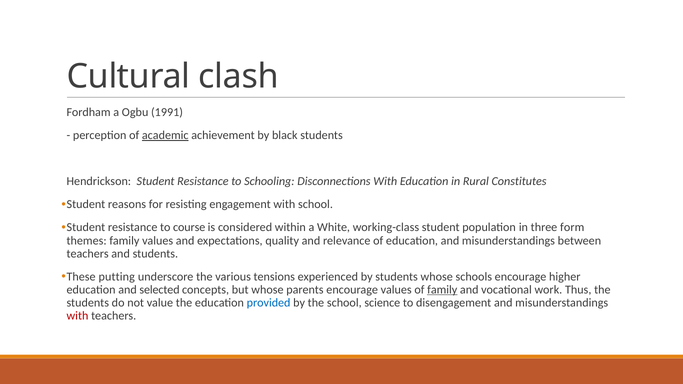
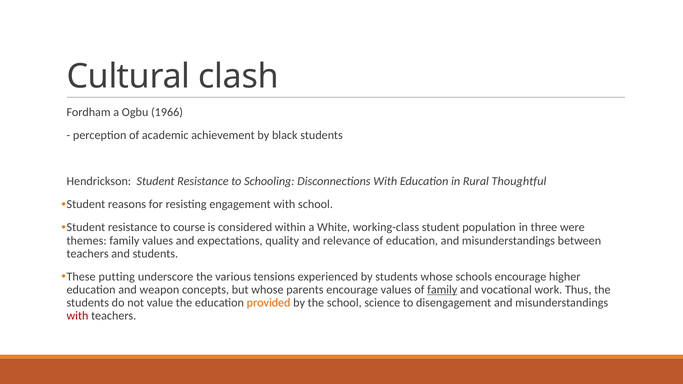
1991: 1991 -> 1966 (167, 112)
academic underline: present -> none (165, 135)
Constitutes: Constitutes -> Thoughtful (519, 182)
form: form -> were (572, 228)
selected: selected -> weapon (159, 290)
provided colour: blue -> orange (269, 303)
